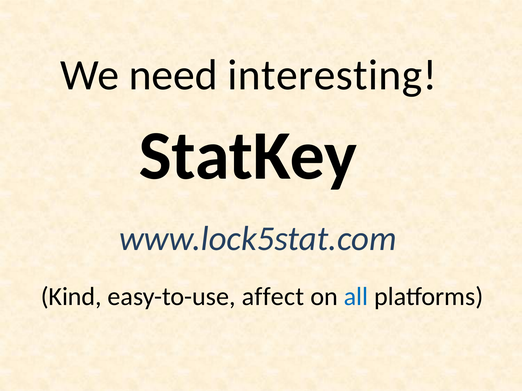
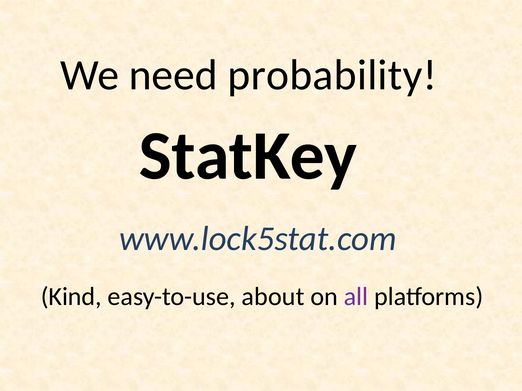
interesting: interesting -> probability (332, 75)
affect: affect -> about (273, 297)
all colour: blue -> purple (356, 297)
